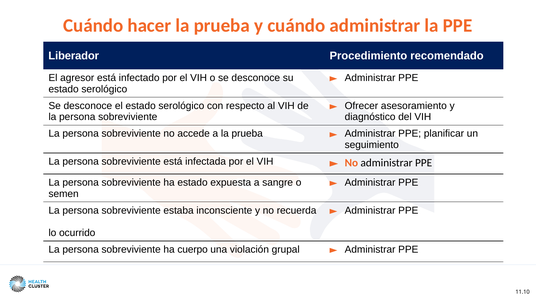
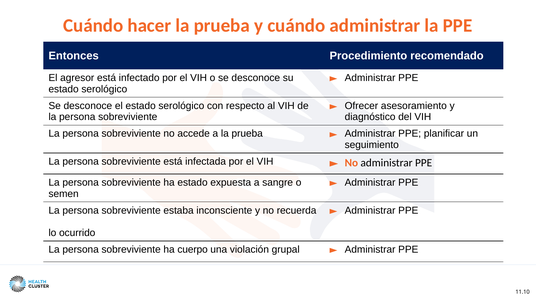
Liberador: Liberador -> Entonces (74, 56)
